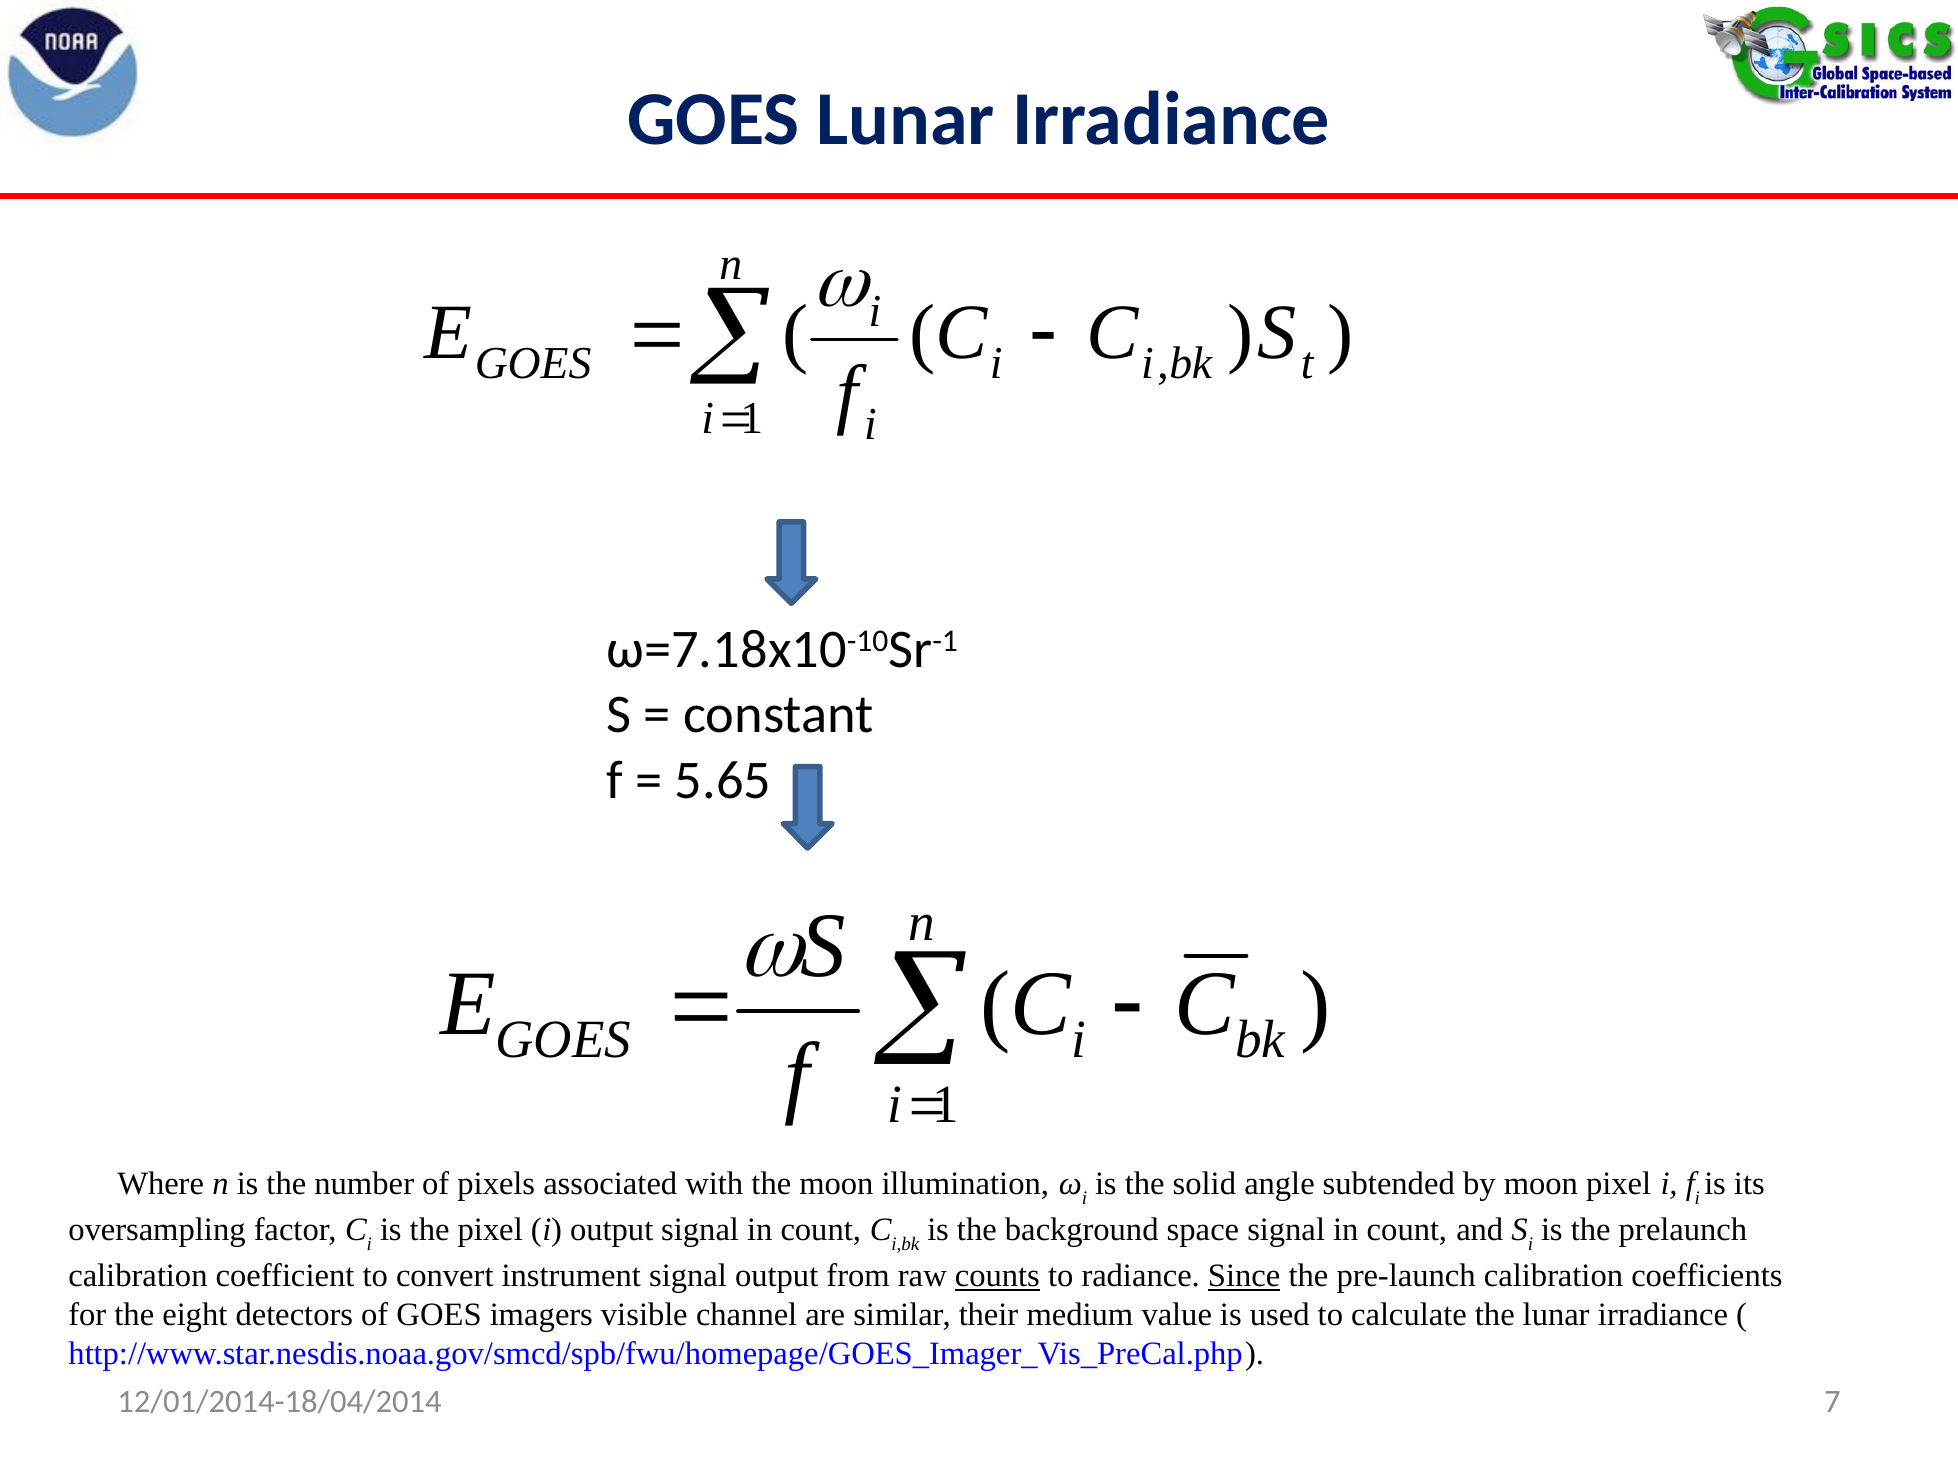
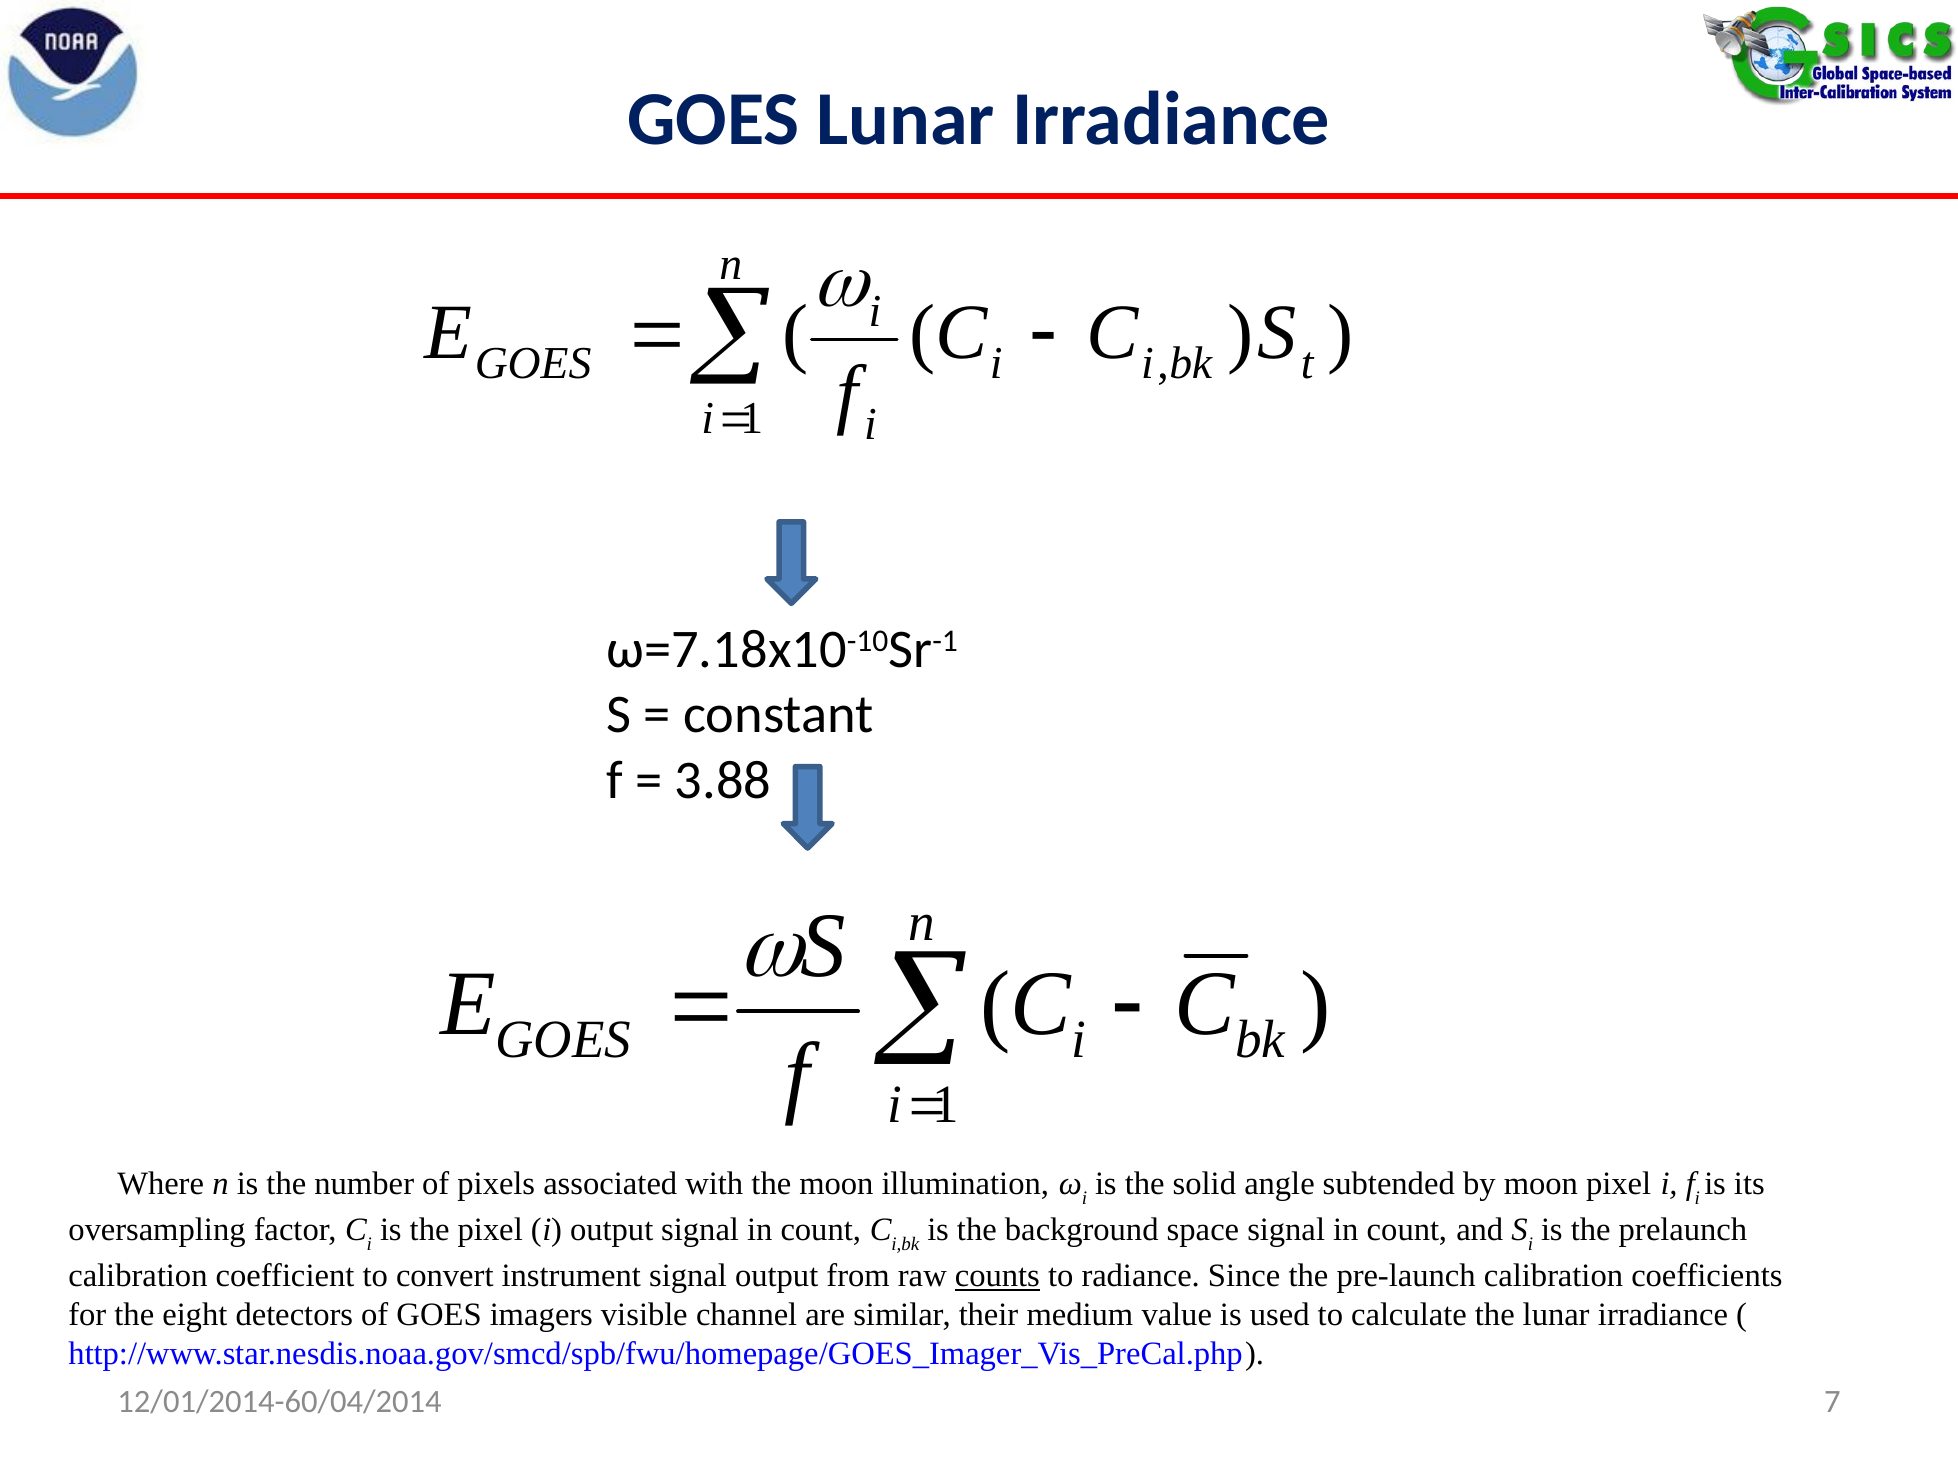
5.65: 5.65 -> 3.88 (723, 780)
Since underline: present -> none (1244, 1276)
12/01/2014-18/04/2014: 12/01/2014-18/04/2014 -> 12/01/2014-60/04/2014 (280, 1402)
